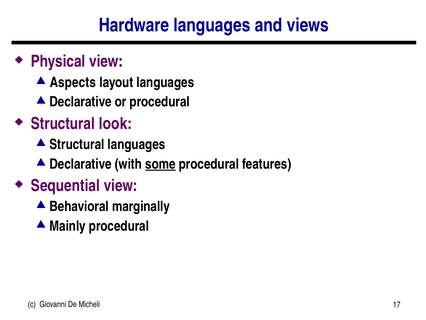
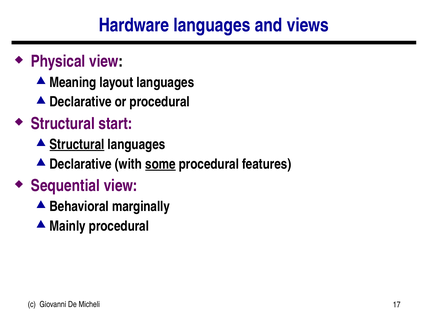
Aspects: Aspects -> Meaning (73, 82)
look: look -> start (116, 123)
Structural underline: none -> present (77, 144)
